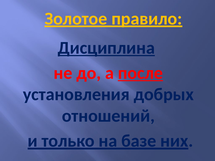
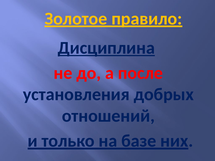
после underline: present -> none (140, 73)
